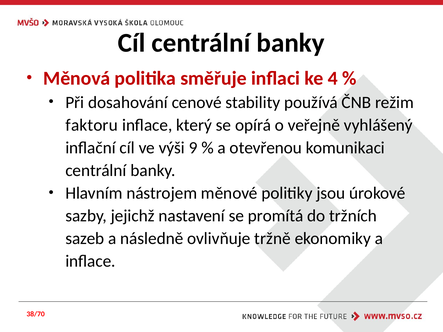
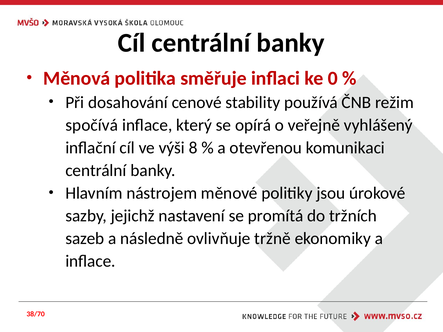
4: 4 -> 0 (333, 78)
faktoru: faktoru -> spočívá (92, 125)
9: 9 -> 8 (193, 148)
